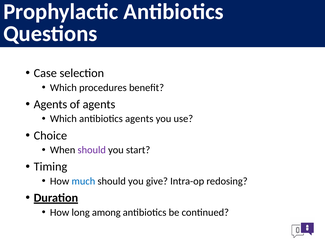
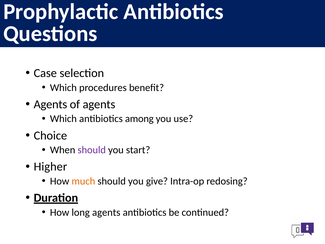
antibiotics agents: agents -> among (139, 119)
Timing: Timing -> Higher (50, 166)
much colour: blue -> orange (83, 181)
long among: among -> agents (106, 212)
